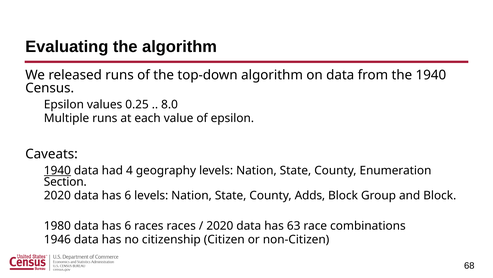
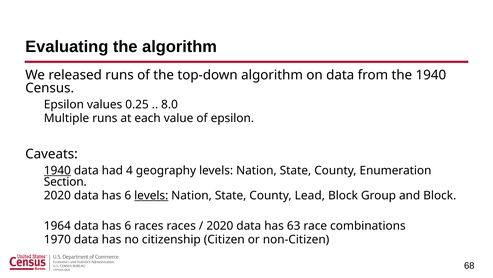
levels underline: none -> present (151, 195)
Adds: Adds -> Lead (310, 195)
1980: 1980 -> 1964 (57, 225)
1946: 1946 -> 1970 (57, 239)
